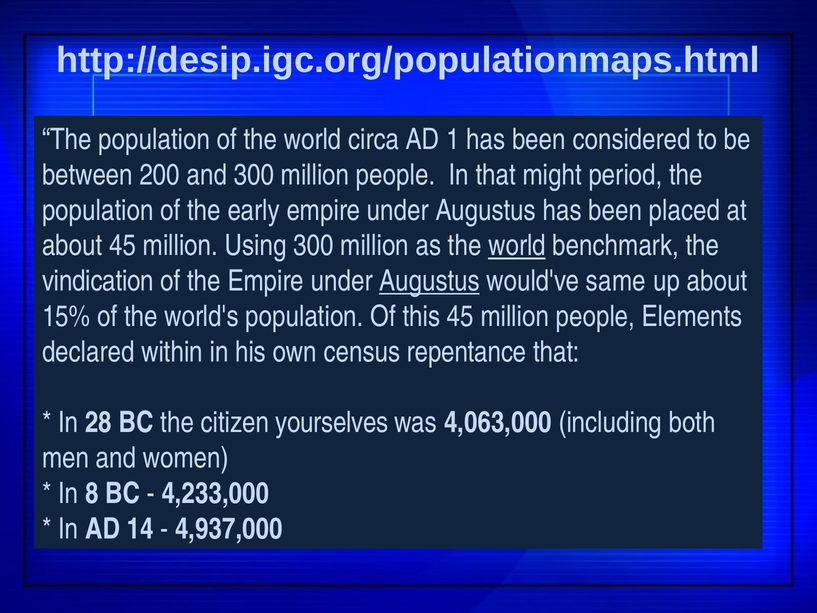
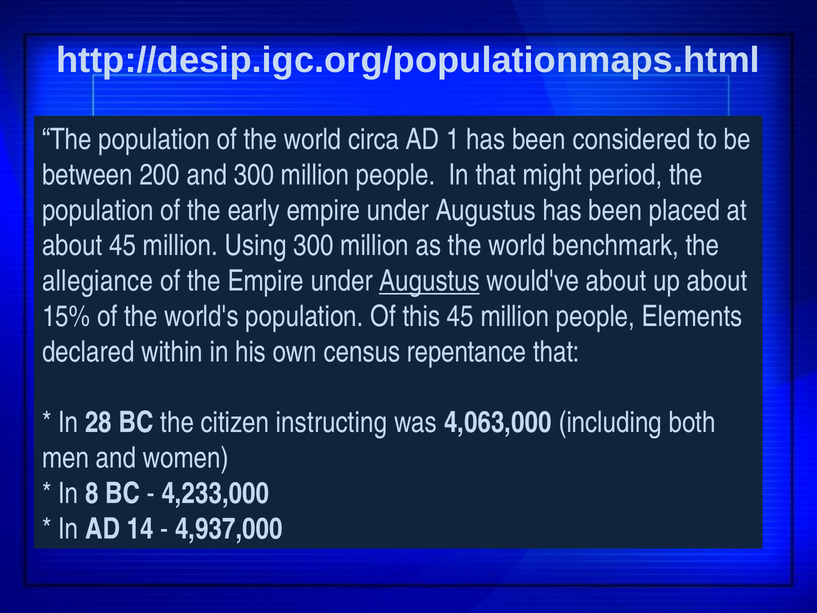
world underline: present -> none (517, 246)
vindication: vindication -> allegiance (98, 281)
would've same: same -> about (616, 281)
yourselves: yourselves -> instructing (332, 423)
